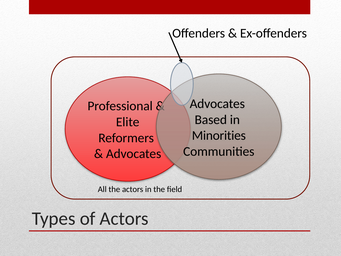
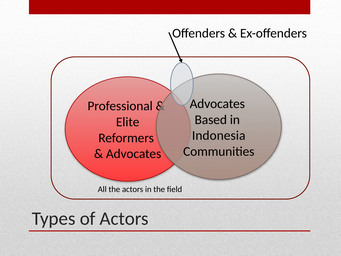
Minorities: Minorities -> Indonesia (219, 135)
